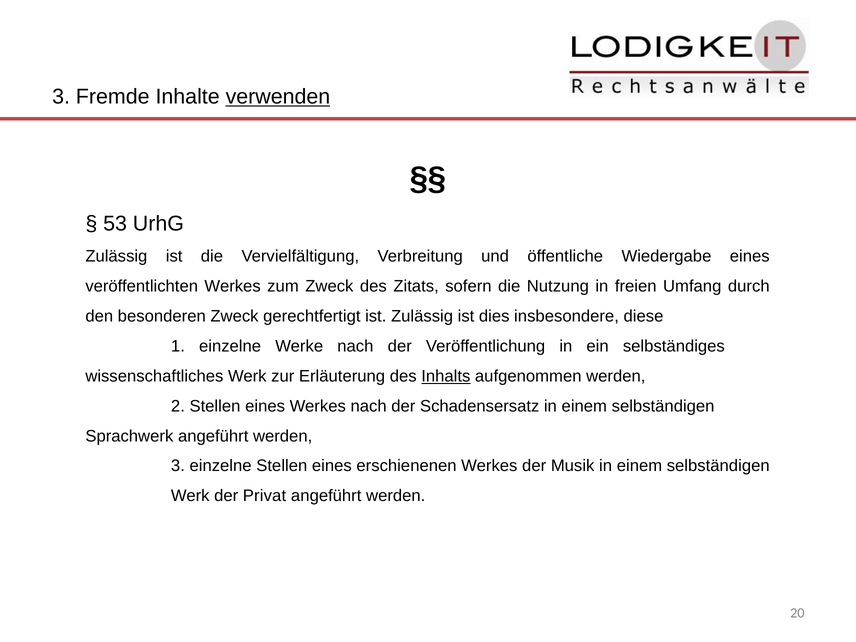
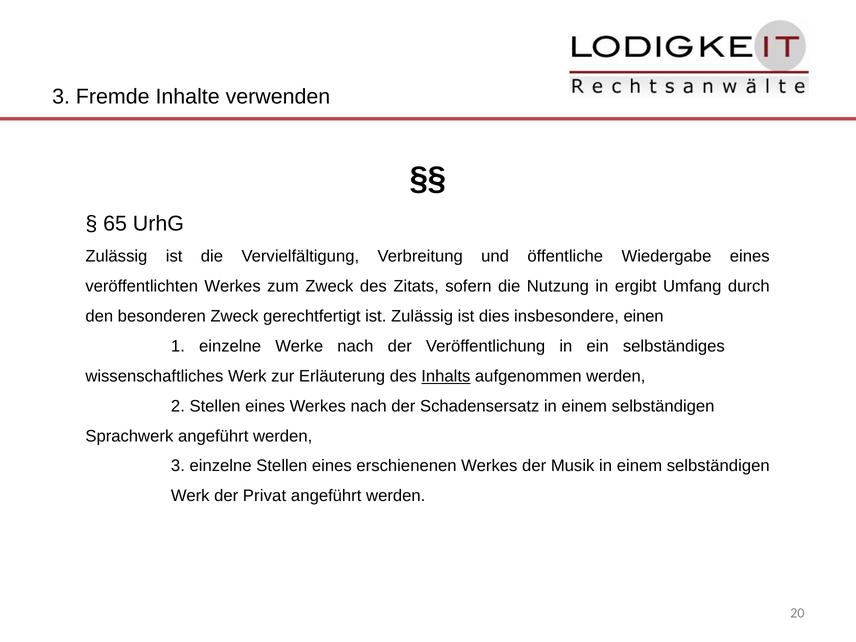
verwenden underline: present -> none (278, 97)
53: 53 -> 65 (115, 224)
freien: freien -> ergibt (636, 286)
diese: diese -> einen (644, 316)
